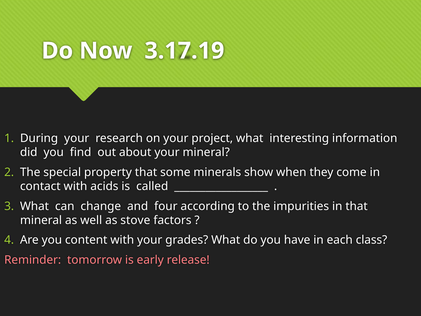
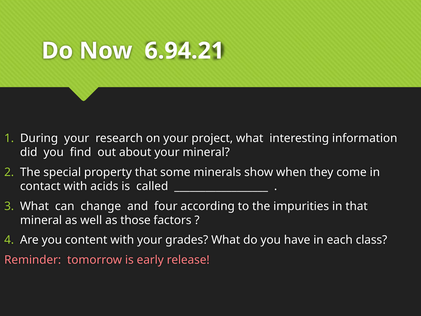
3.17.19: 3.17.19 -> 6.94.21 (184, 51)
stove: stove -> those (135, 220)
